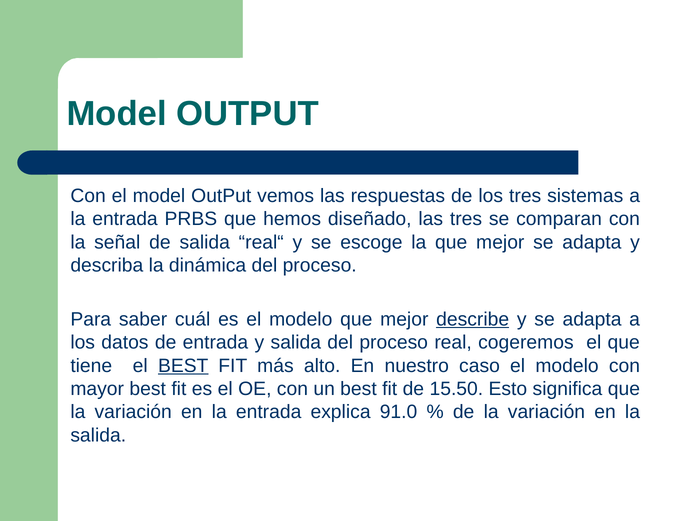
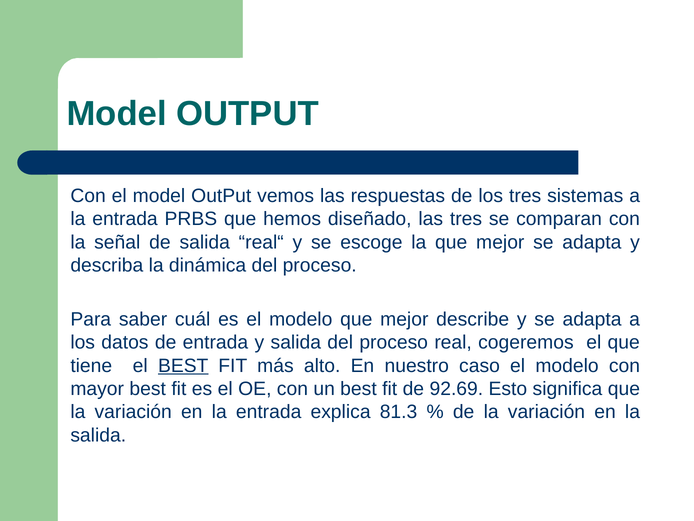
describe underline: present -> none (473, 319)
15.50: 15.50 -> 92.69 (456, 388)
91.0: 91.0 -> 81.3 (399, 412)
